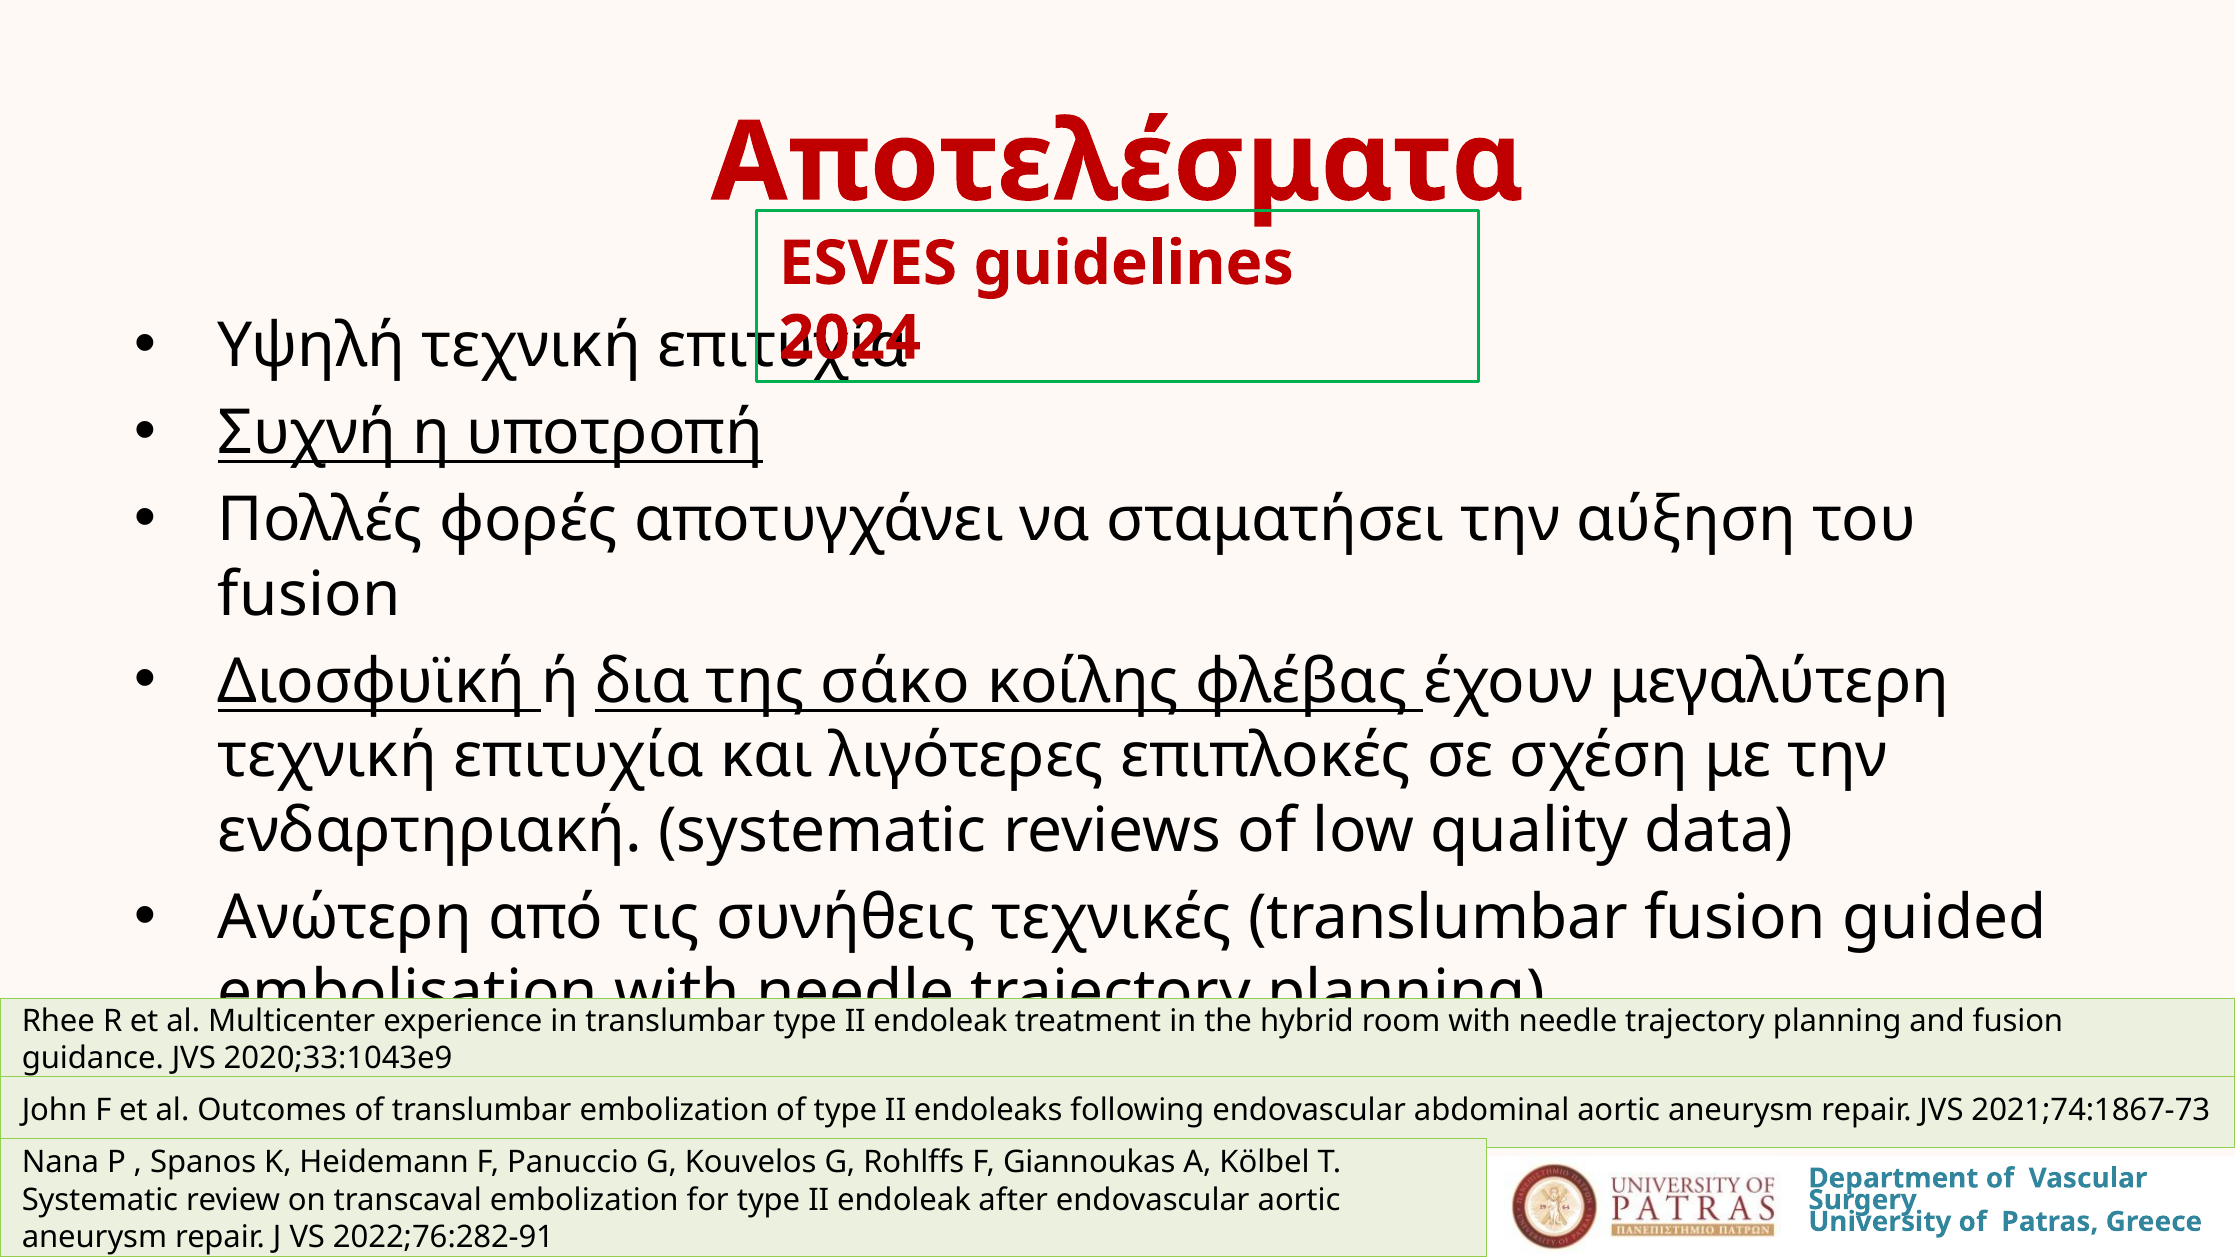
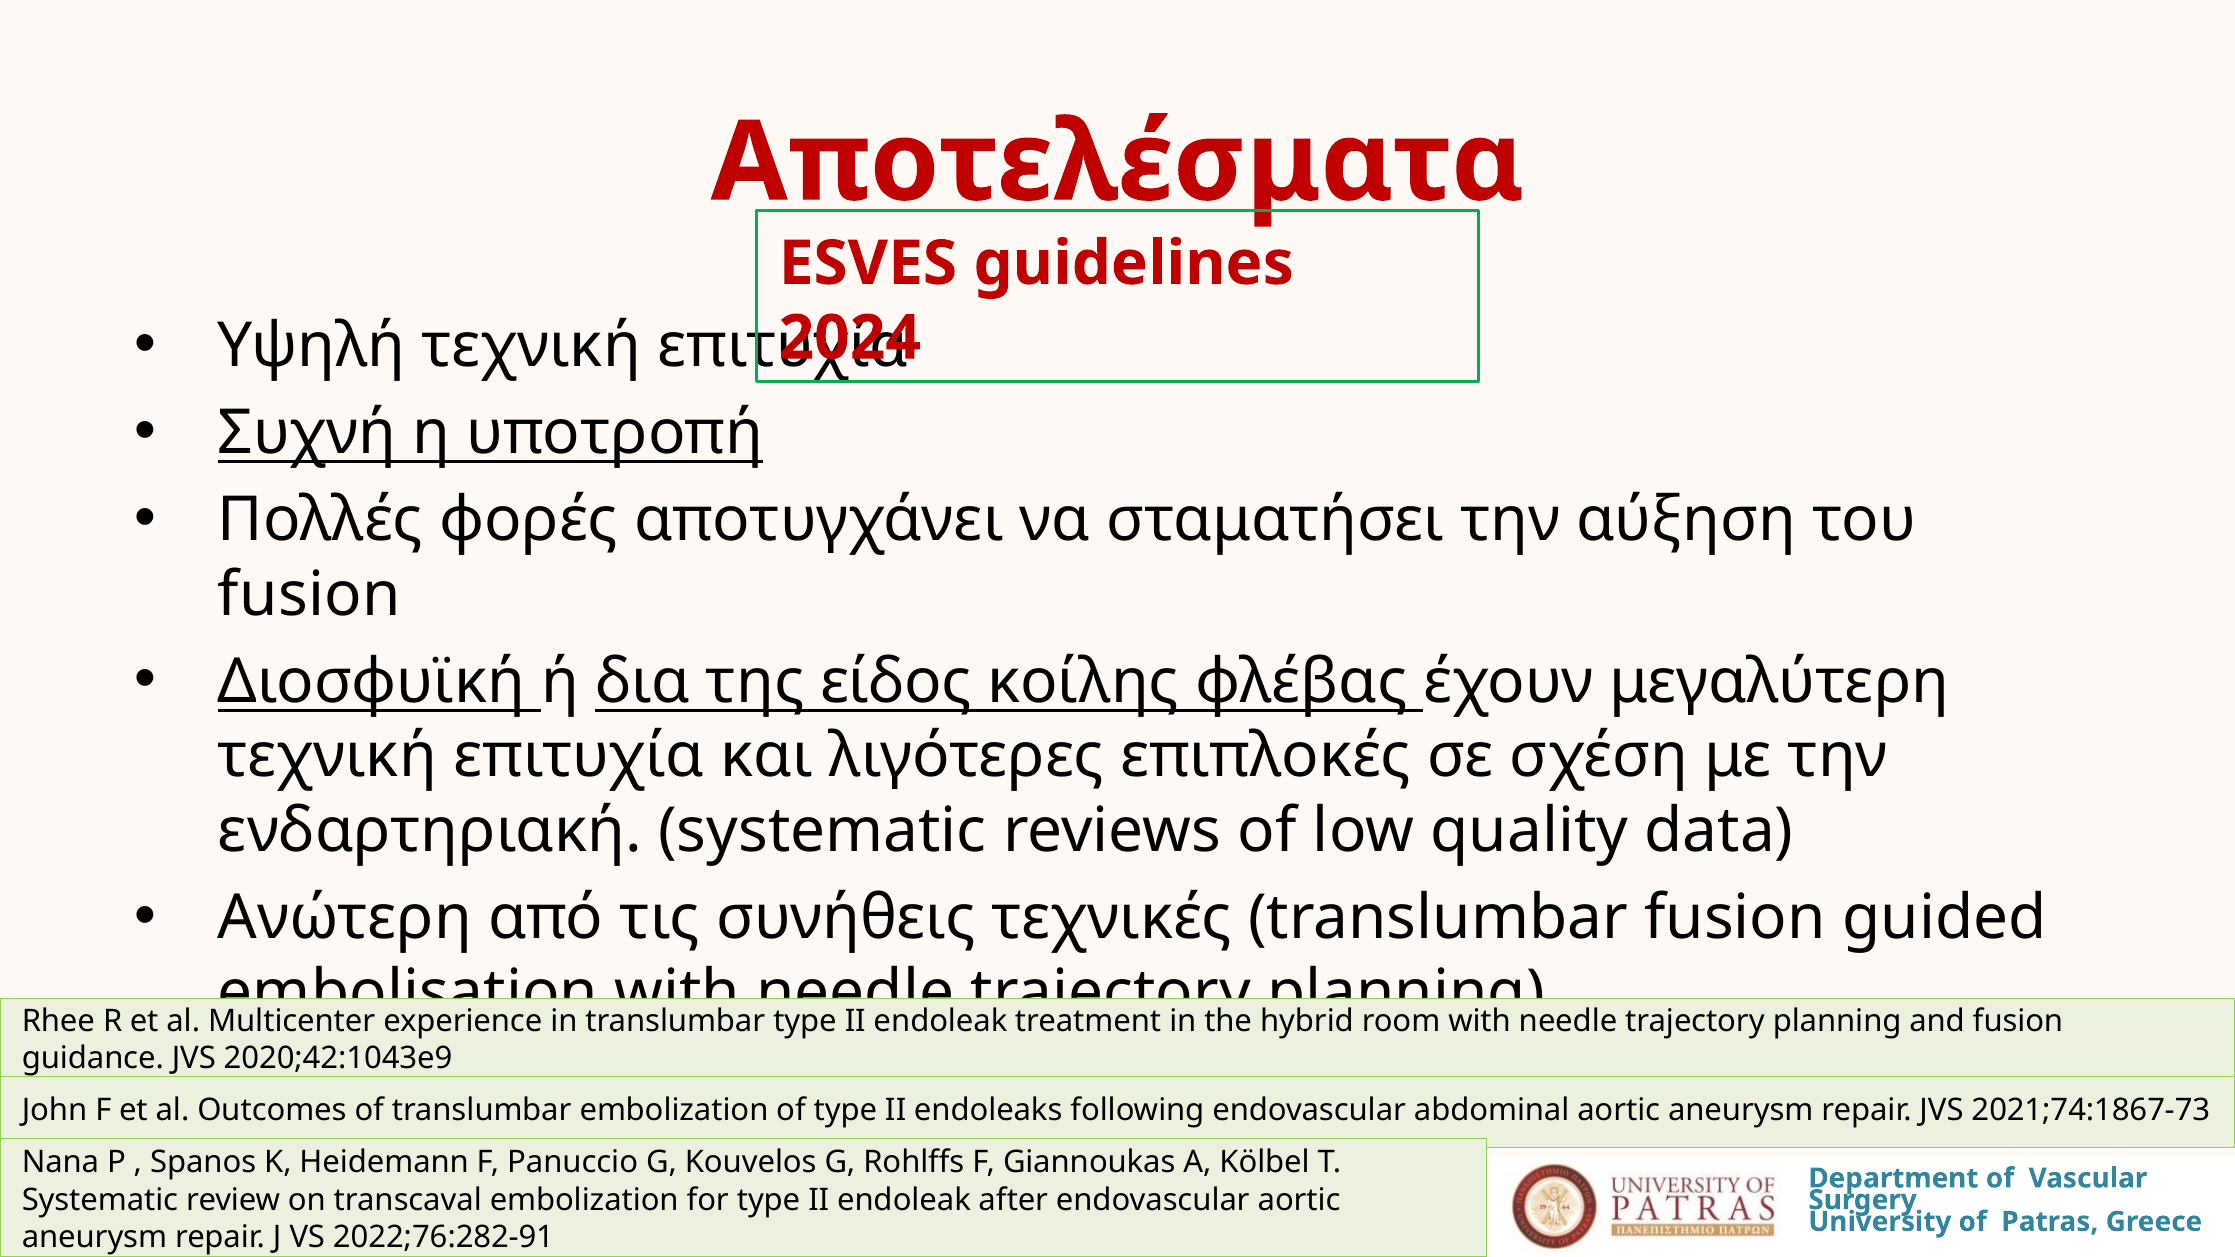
σάκο: σάκο -> είδος (896, 682)
2020;33:1043e9: 2020;33:1043e9 -> 2020;42:1043e9 (338, 1058)
